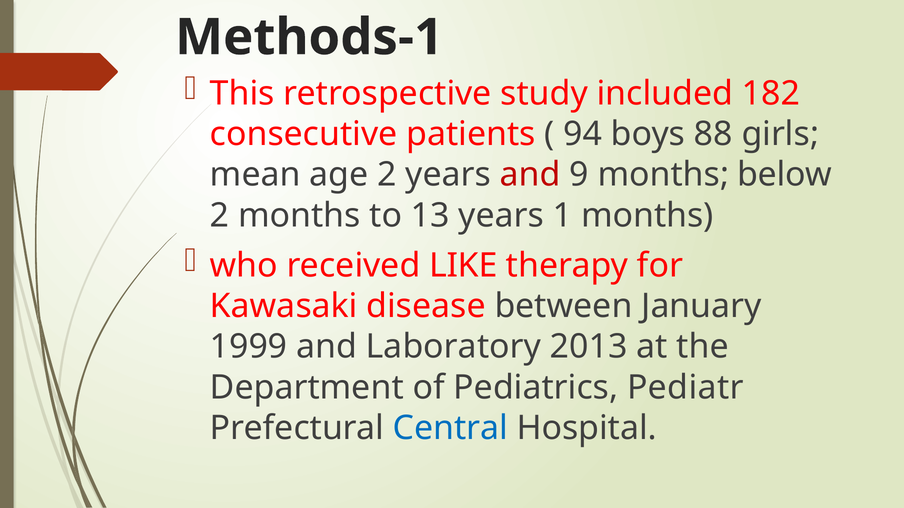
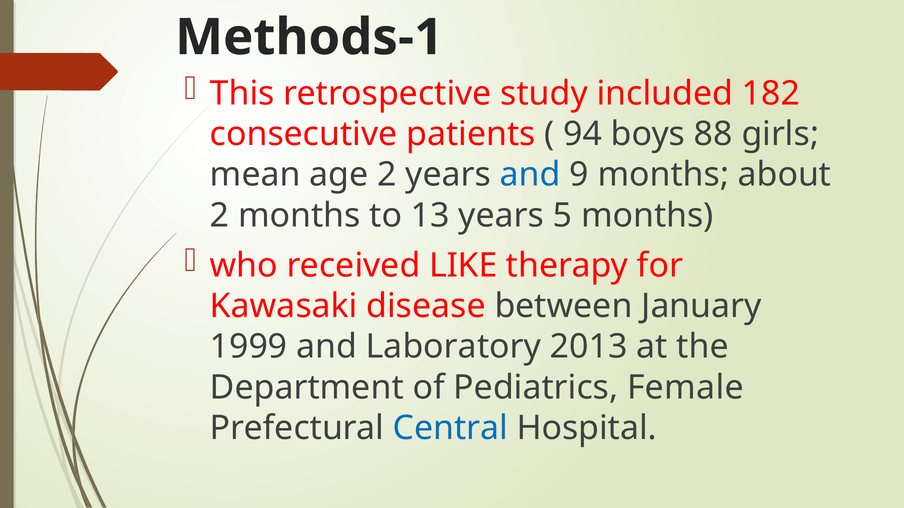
and colour: red -> blue (530, 175)
below: below -> about (785, 175)
1: 1 -> 5 (563, 216)
Pediatr: Pediatr -> Female (685, 388)
